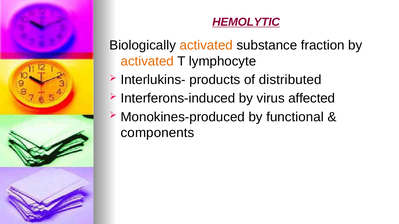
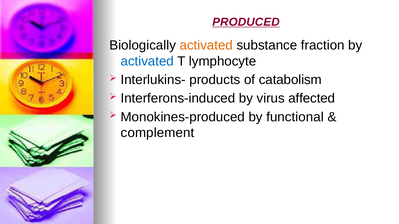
HEMOLYTIC: HEMOLYTIC -> PRODUCED (246, 22)
activated colour: orange -> blue (147, 61)
distributed: distributed -> catabolism (290, 80)
components: components -> complement (158, 133)
